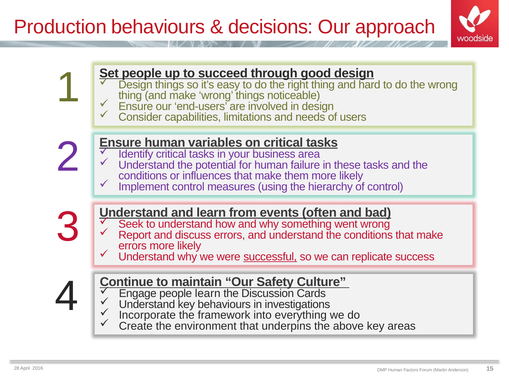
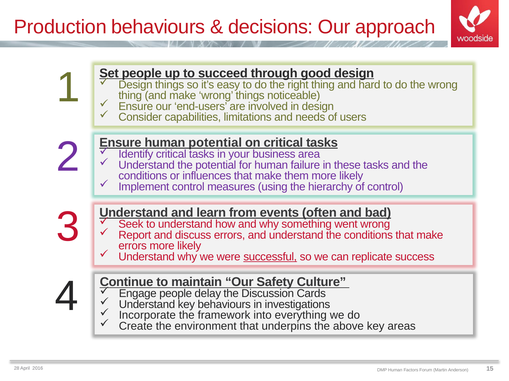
human variables: variables -> potential (215, 143)
people learn: learn -> delay (208, 294)
